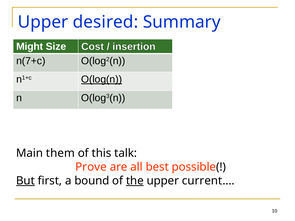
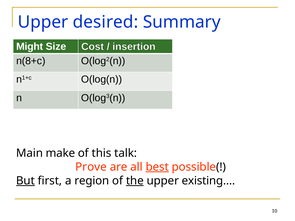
n(7+c: n(7+c -> n(8+c (31, 61)
O(log(n underline: present -> none (102, 79)
them: them -> make (60, 153)
best underline: none -> present (157, 167)
bound: bound -> region (92, 181)
current…: current… -> existing… (208, 181)
